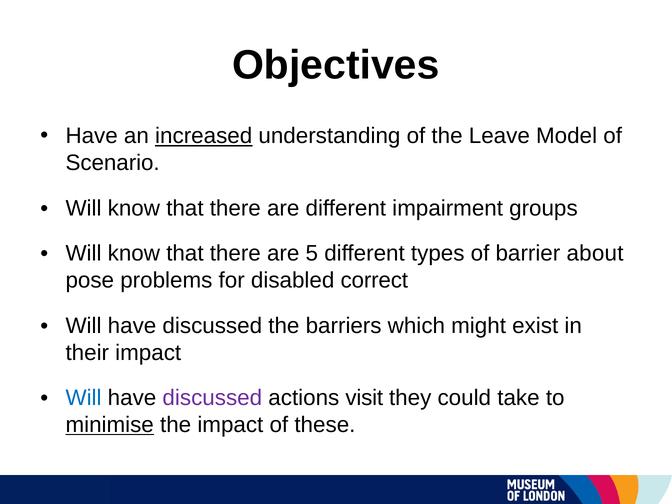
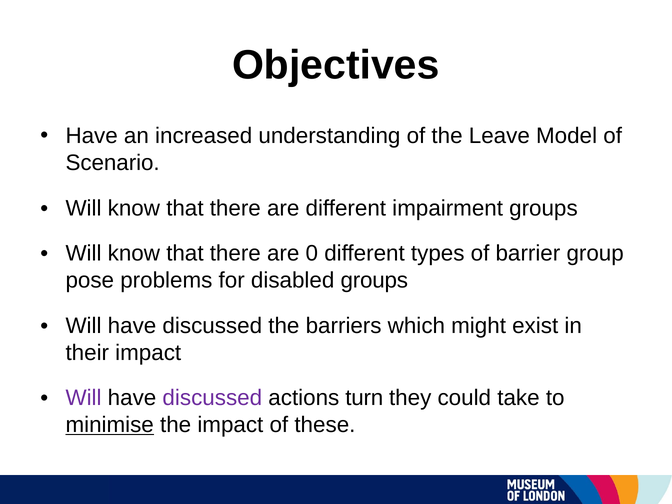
increased underline: present -> none (204, 136)
5: 5 -> 0 (312, 254)
about: about -> group (595, 254)
disabled correct: correct -> groups (374, 280)
Will colour: blue -> purple (84, 398)
visit: visit -> turn (364, 398)
